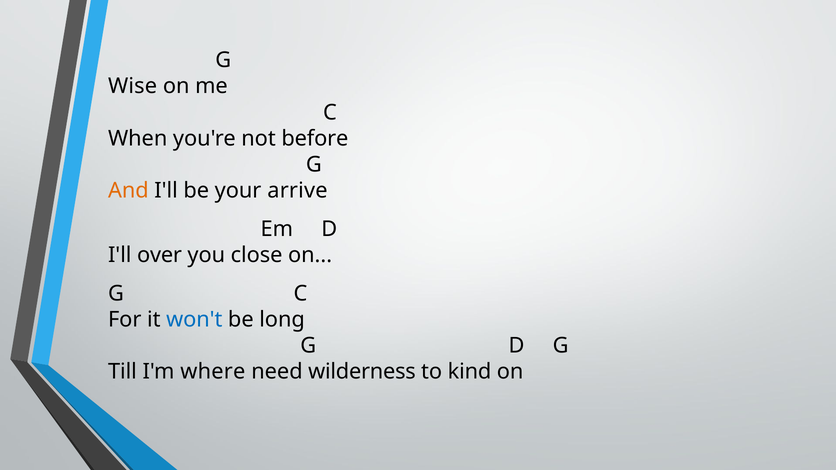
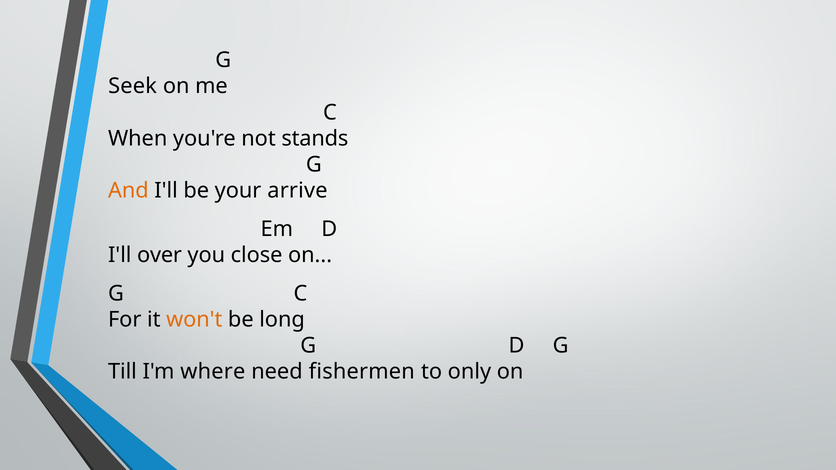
Wise: Wise -> Seek (133, 86)
before: before -> stands (315, 139)
won't colour: blue -> orange (194, 320)
wilderness: wilderness -> fishermen (362, 372)
kind: kind -> only (469, 372)
